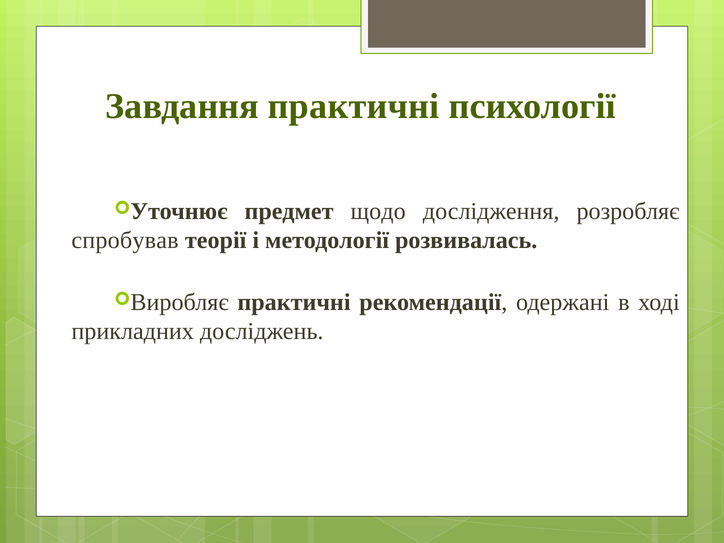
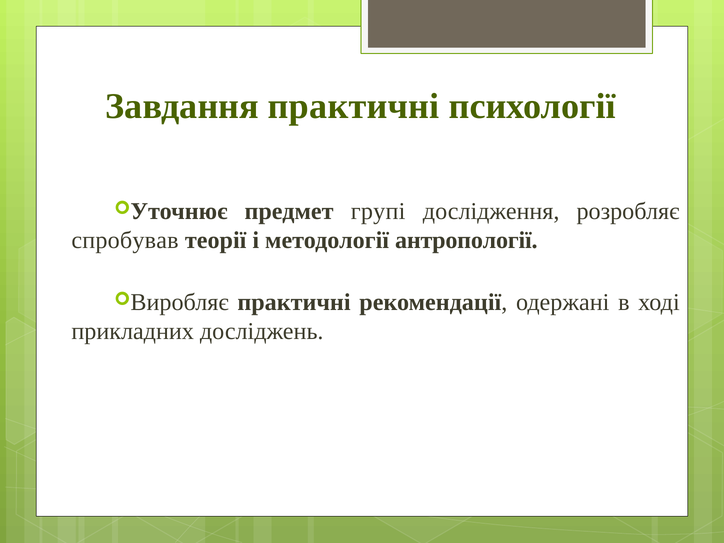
щодо: щодо -> групі (378, 211)
розвивалась: розвивалась -> антропології (466, 240)
